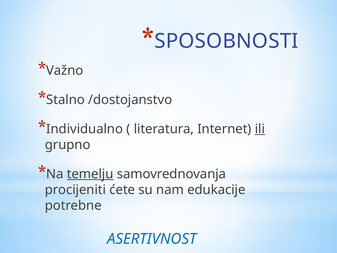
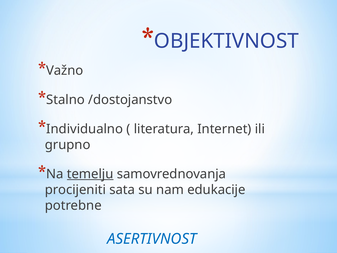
SPOSOBNOSTI: SPOSOBNOSTI -> OBJEKTIVNOST (226, 41)
ili underline: present -> none (260, 129)
ćete: ćete -> sata (122, 190)
